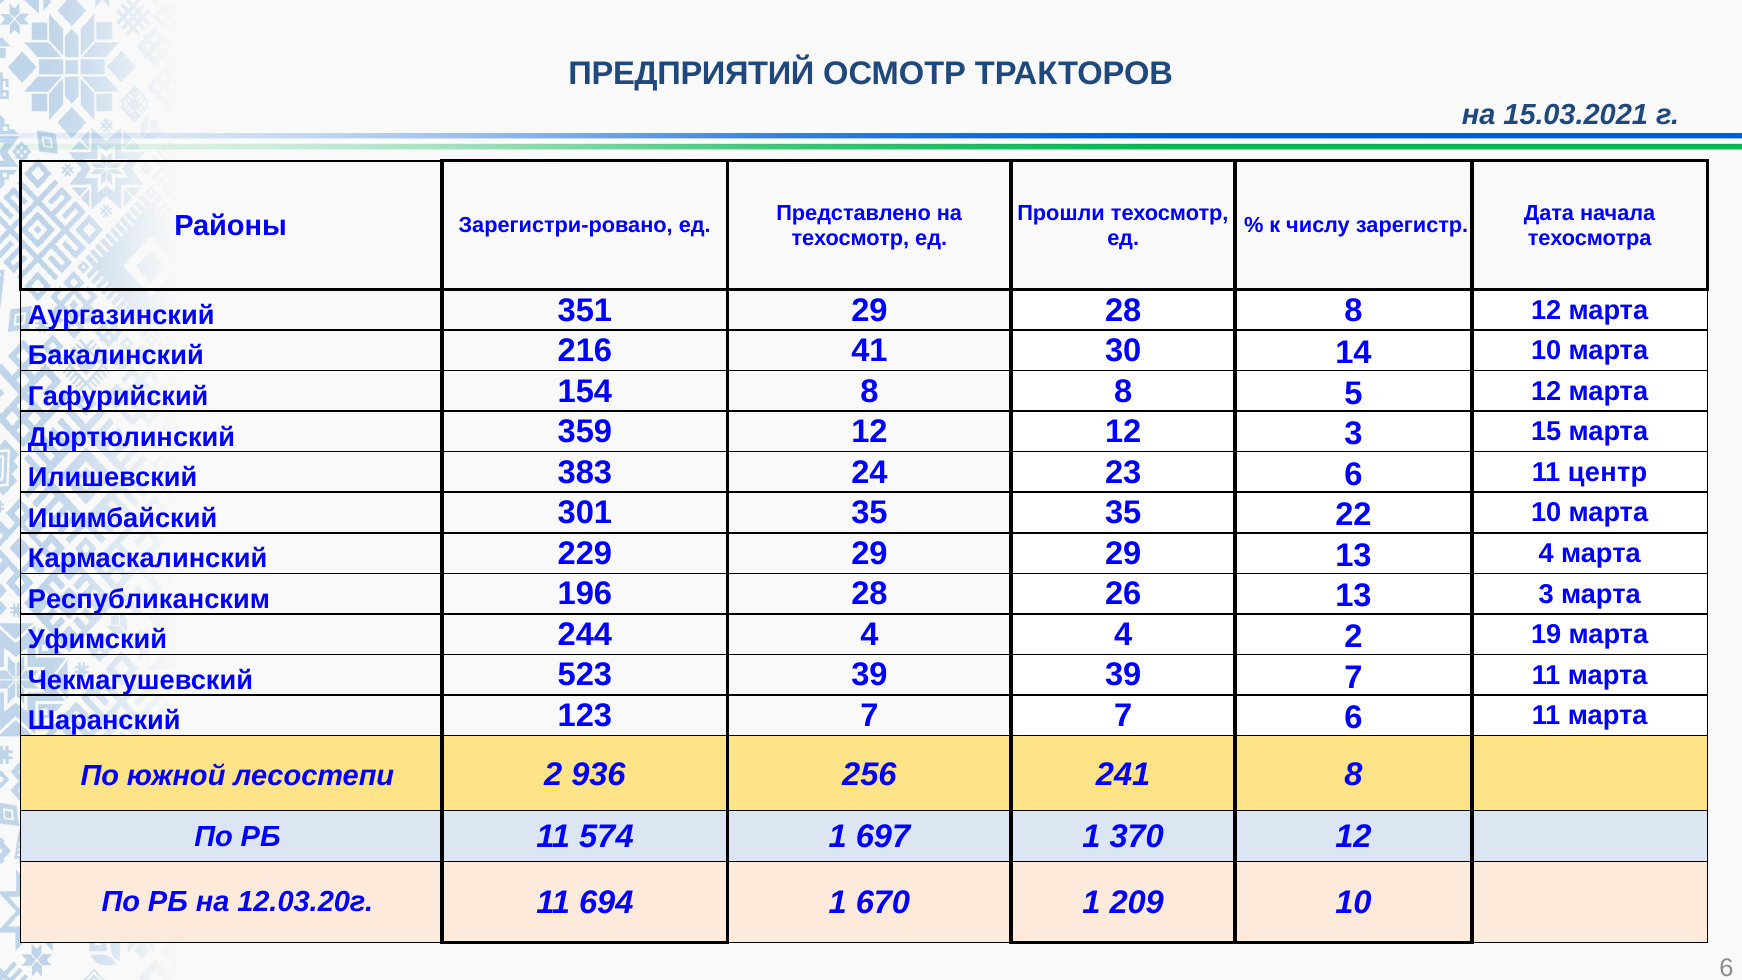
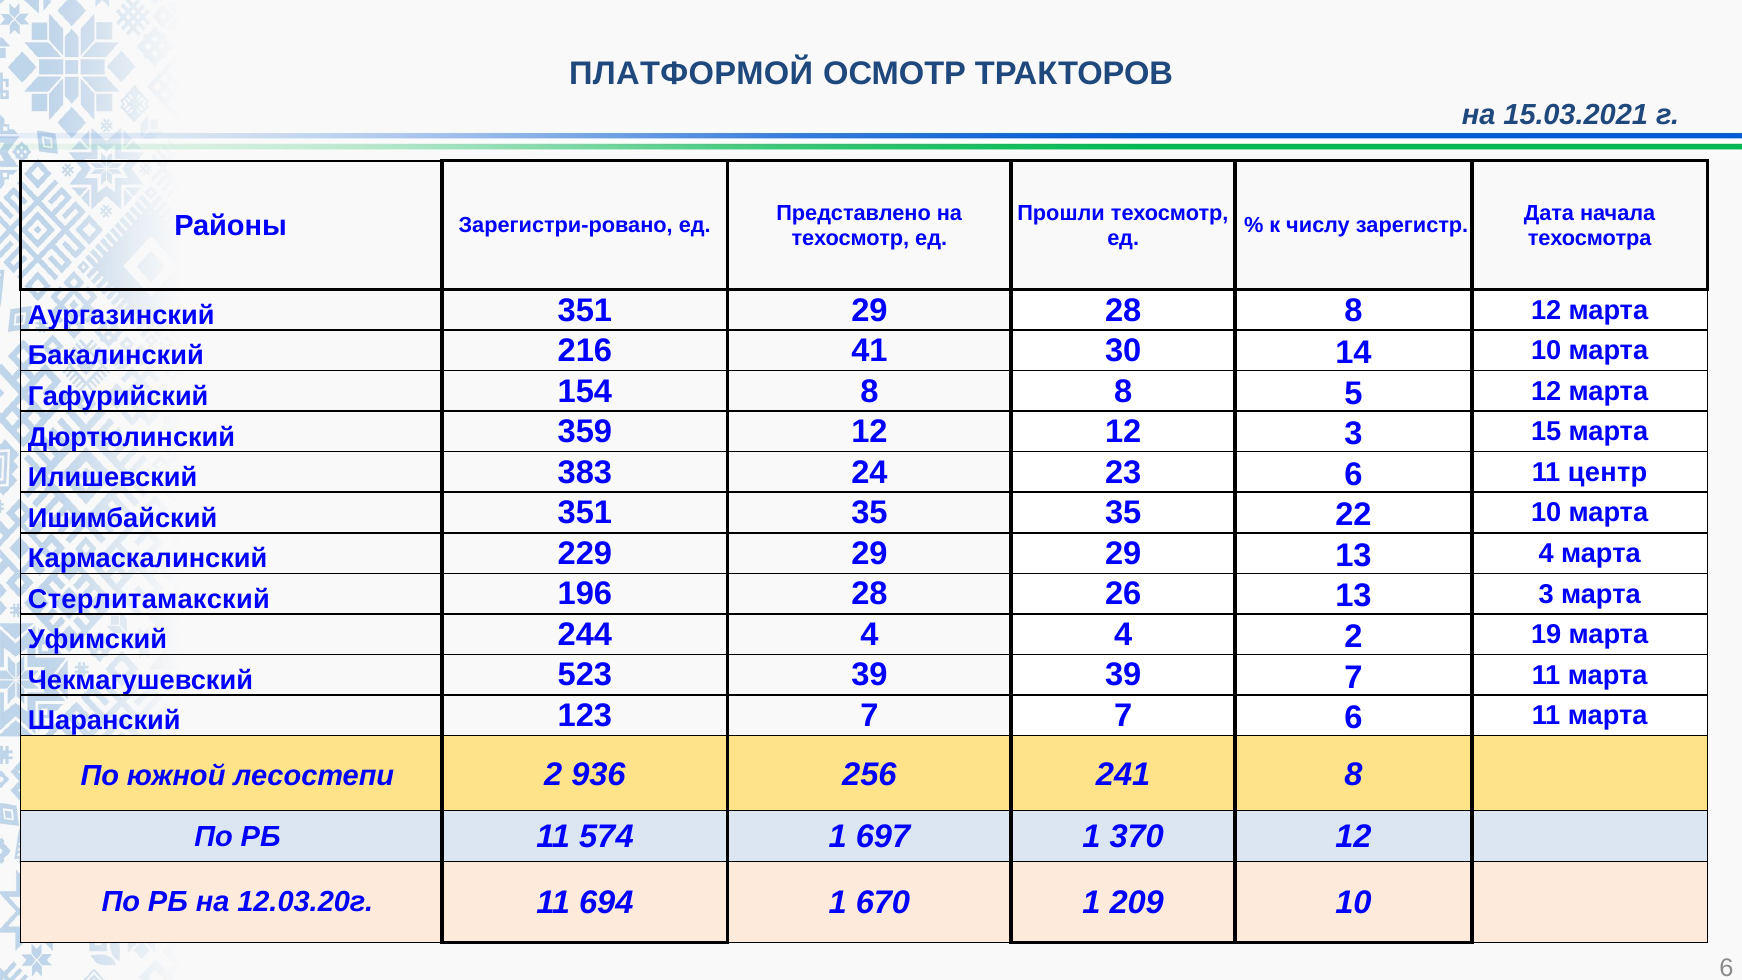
ПРЕДПРИЯТИЙ: ПРЕДПРИЯТИЙ -> ПЛАТФОРМОЙ (691, 73)
Ишимбайский 301: 301 -> 351 (585, 513)
Республиканским: Республиканским -> Стерлитамакский (149, 599)
